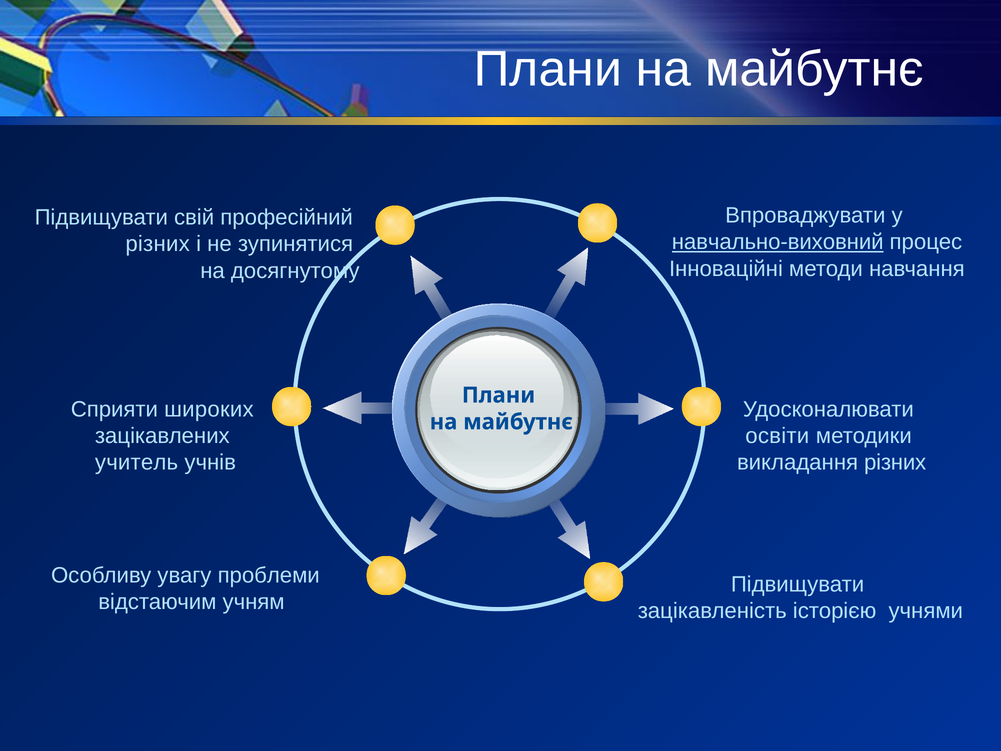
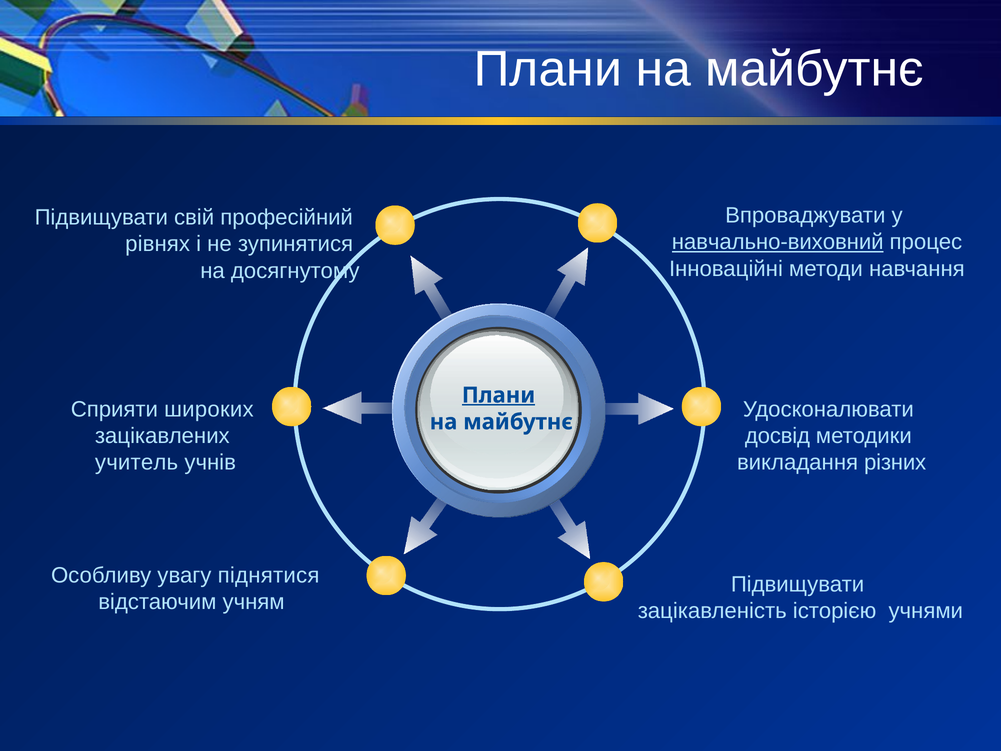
різних: різних -> рівнях (158, 244)
Плани underline: none -> present (499, 395)
освіти: освіти -> досвід (777, 436)
проблеми: проблеми -> піднятися (269, 575)
